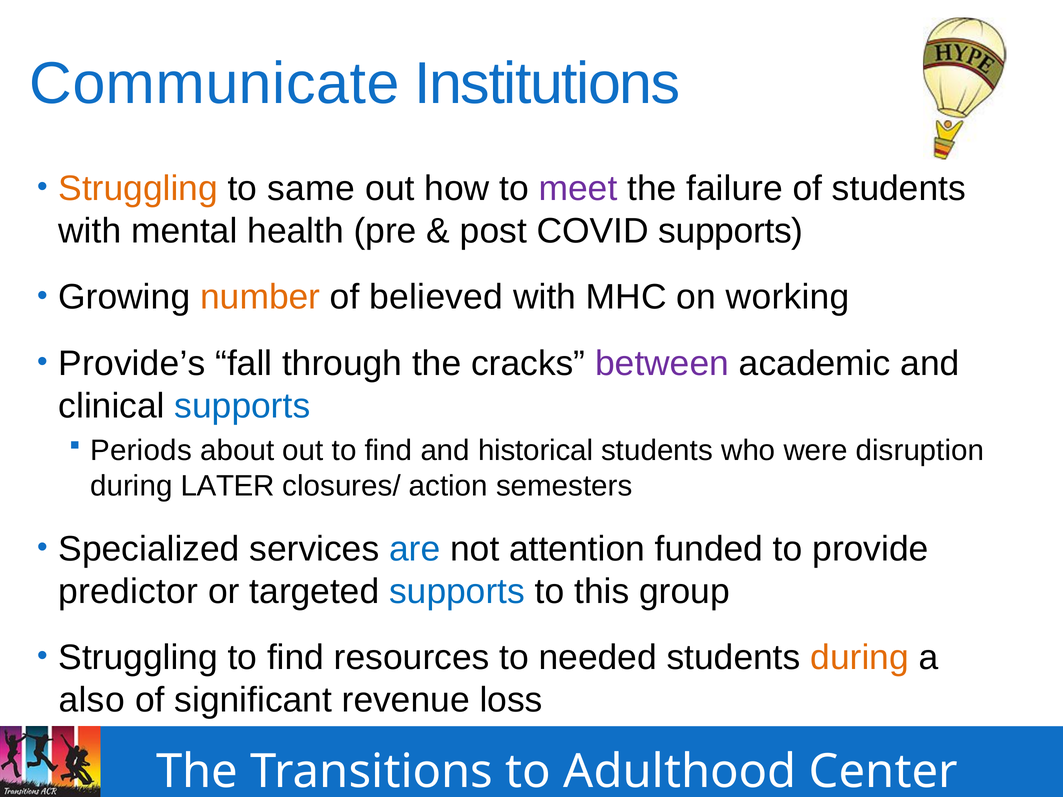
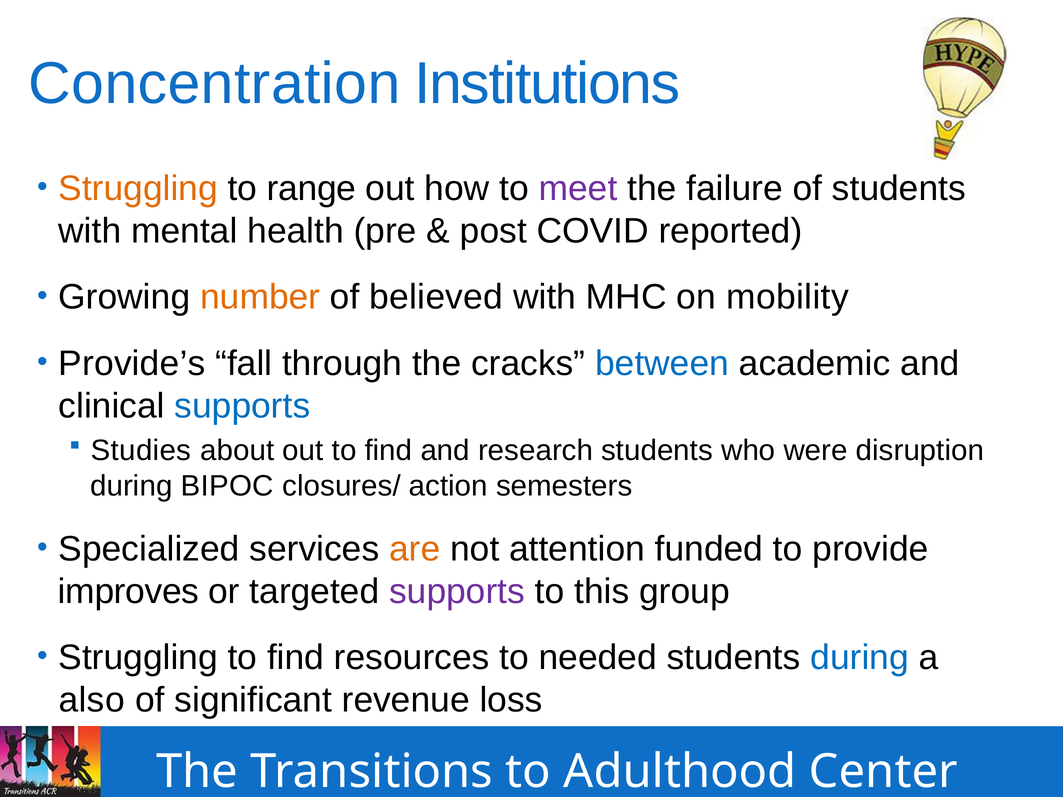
Communicate: Communicate -> Concentration (214, 84)
same: same -> range (312, 189)
COVID supports: supports -> reported (731, 231)
working: working -> mobility (787, 297)
between colour: purple -> blue (662, 363)
Periods: Periods -> Studies (141, 450)
and historical: historical -> research (536, 450)
LATER: LATER -> BIPOC (227, 486)
are colour: blue -> orange (415, 549)
predictor: predictor -> improves (129, 592)
supports colour: blue -> purple (457, 592)
during colour: orange -> blue (860, 658)
